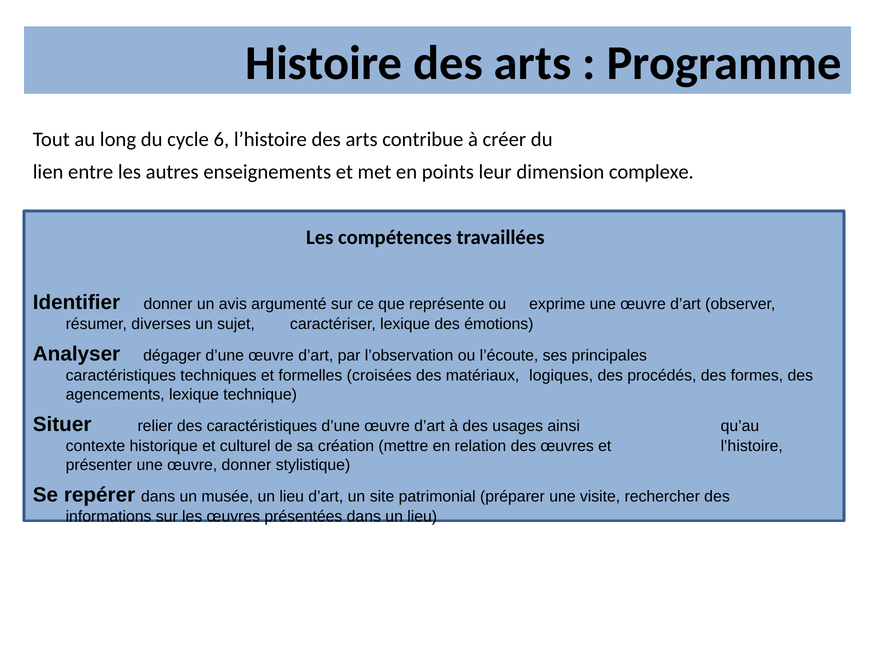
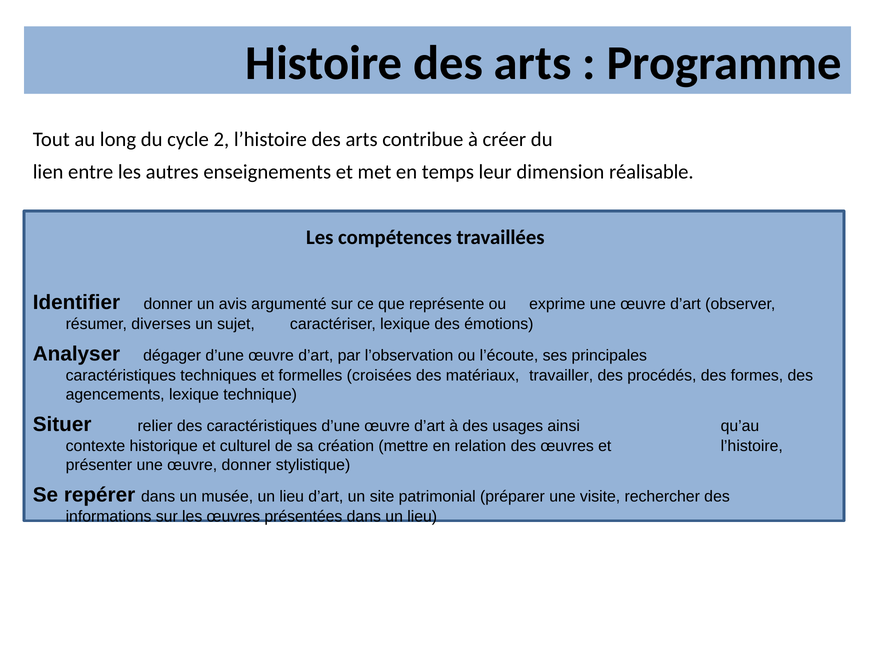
6: 6 -> 2 (221, 140)
points: points -> temps (448, 172)
complexe: complexe -> réalisable (651, 172)
logiques: logiques -> travailler (561, 376)
